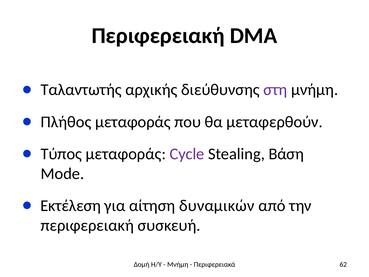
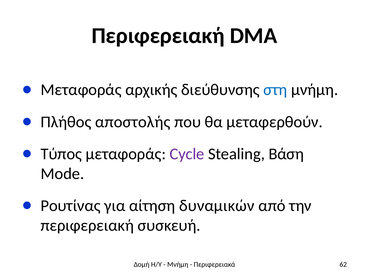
Ταλαντωτής: Ταλαντωτής -> Μεταφοράς (81, 90)
στη colour: purple -> blue (275, 90)
Πλήθος μεταφοράς: μεταφοράς -> αποστολής (133, 122)
Εκτέλεση: Εκτέλεση -> Ρουτίνας (71, 205)
